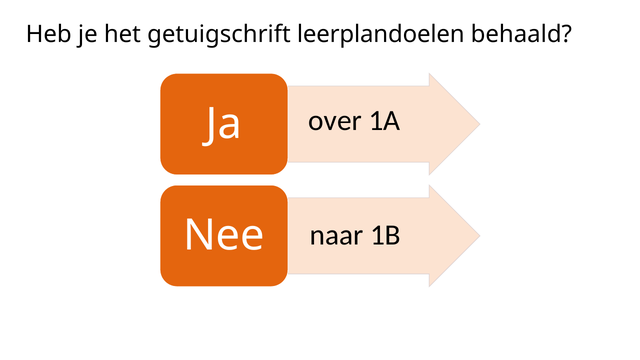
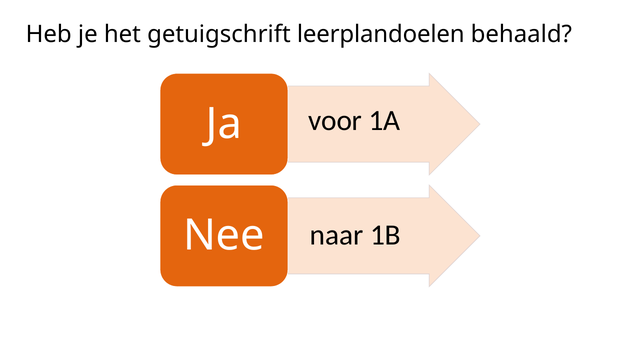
over: over -> voor (335, 121)
